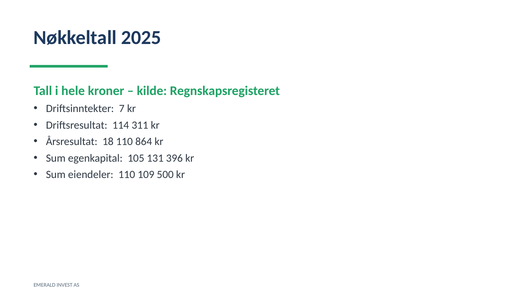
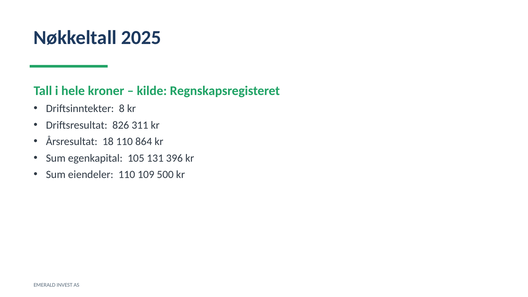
7: 7 -> 8 (122, 109)
114: 114 -> 826 (121, 125)
